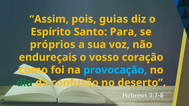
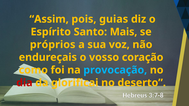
Para: Para -> Mais (124, 32)
dia colour: green -> red (24, 83)
confusão: confusão -> glorificai (75, 83)
